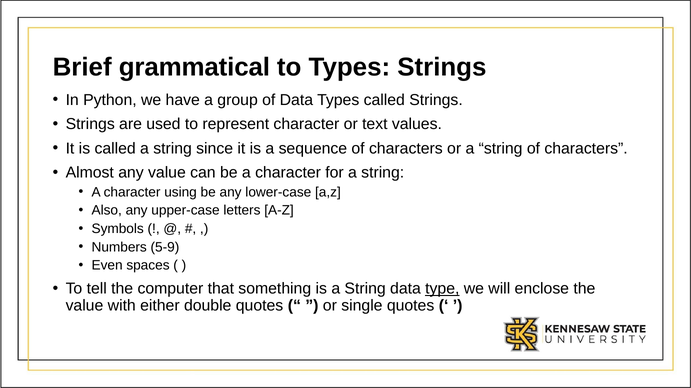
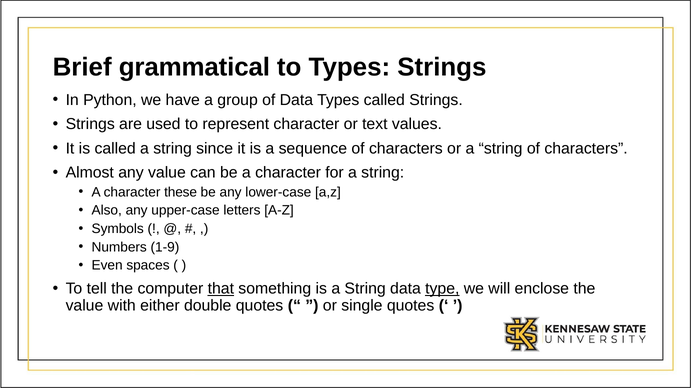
using: using -> these (181, 192)
5-9: 5-9 -> 1-9 (165, 248)
that underline: none -> present (221, 289)
